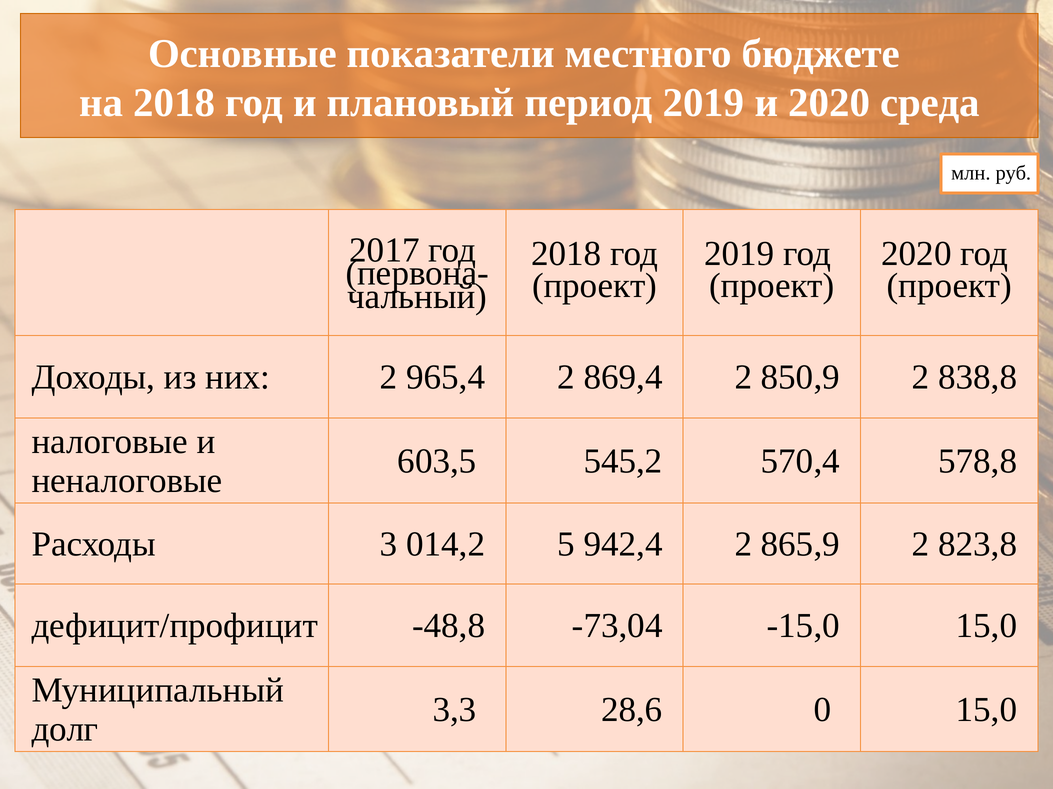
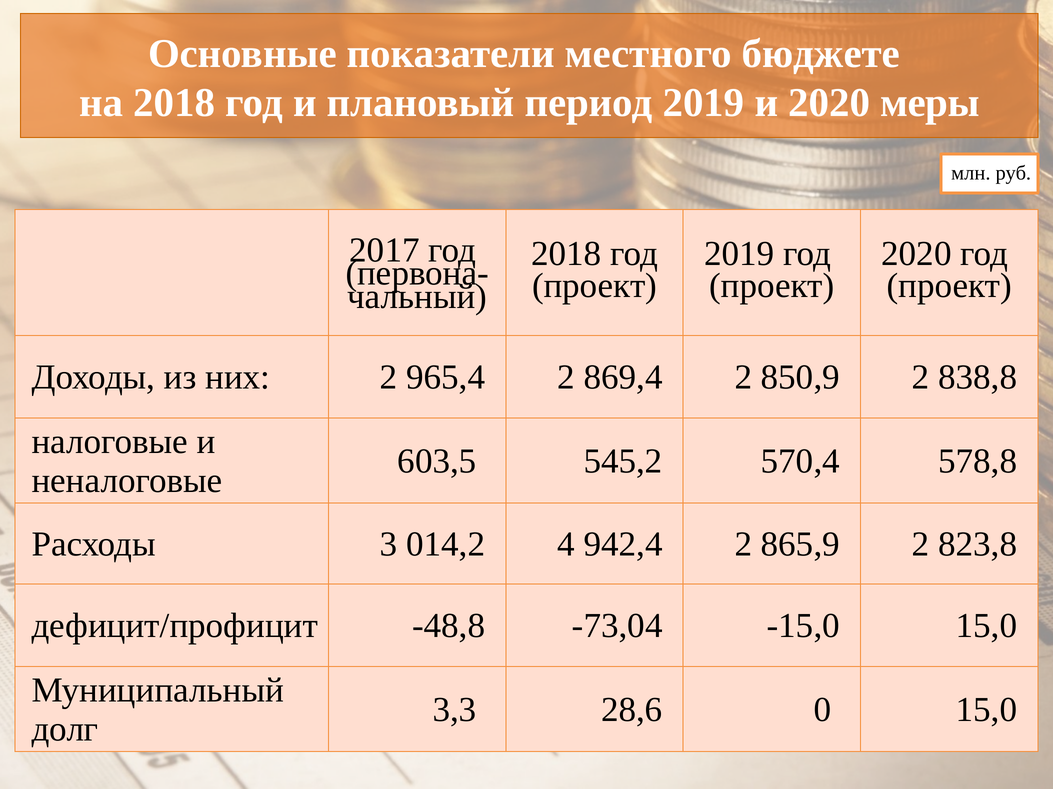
среда: среда -> меры (930, 103)
5: 5 -> 4 (566, 545)
